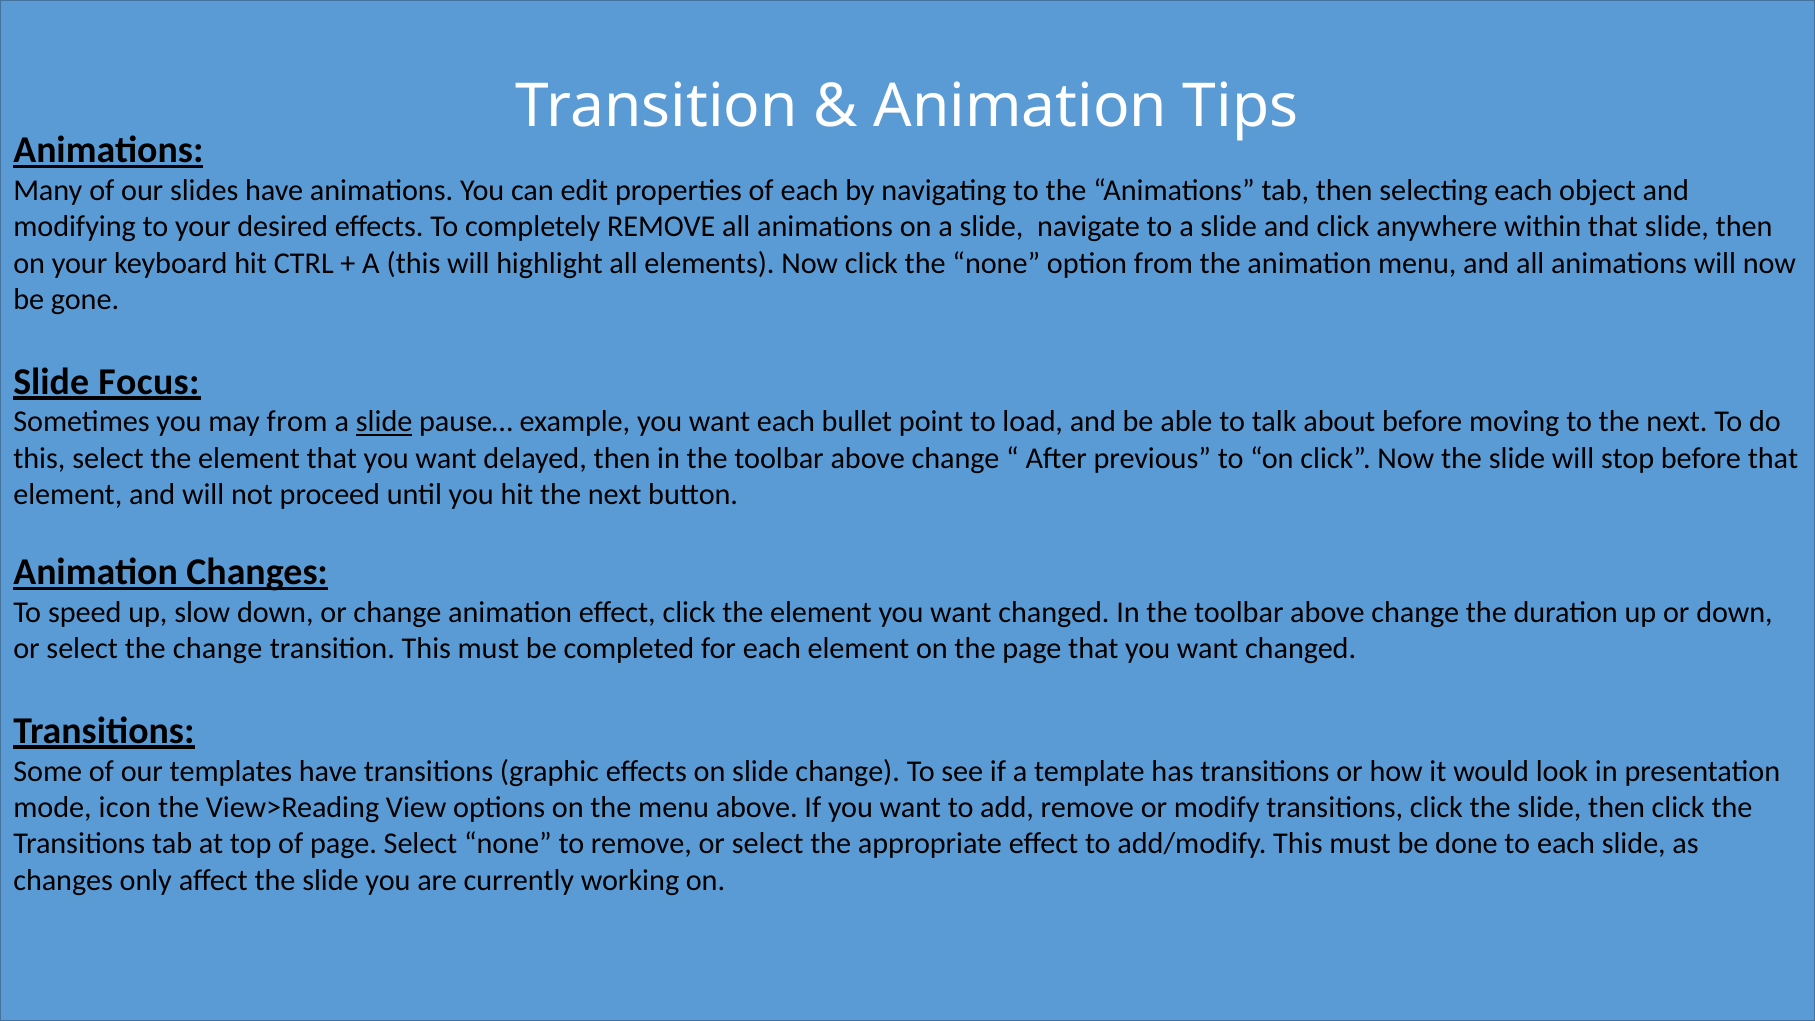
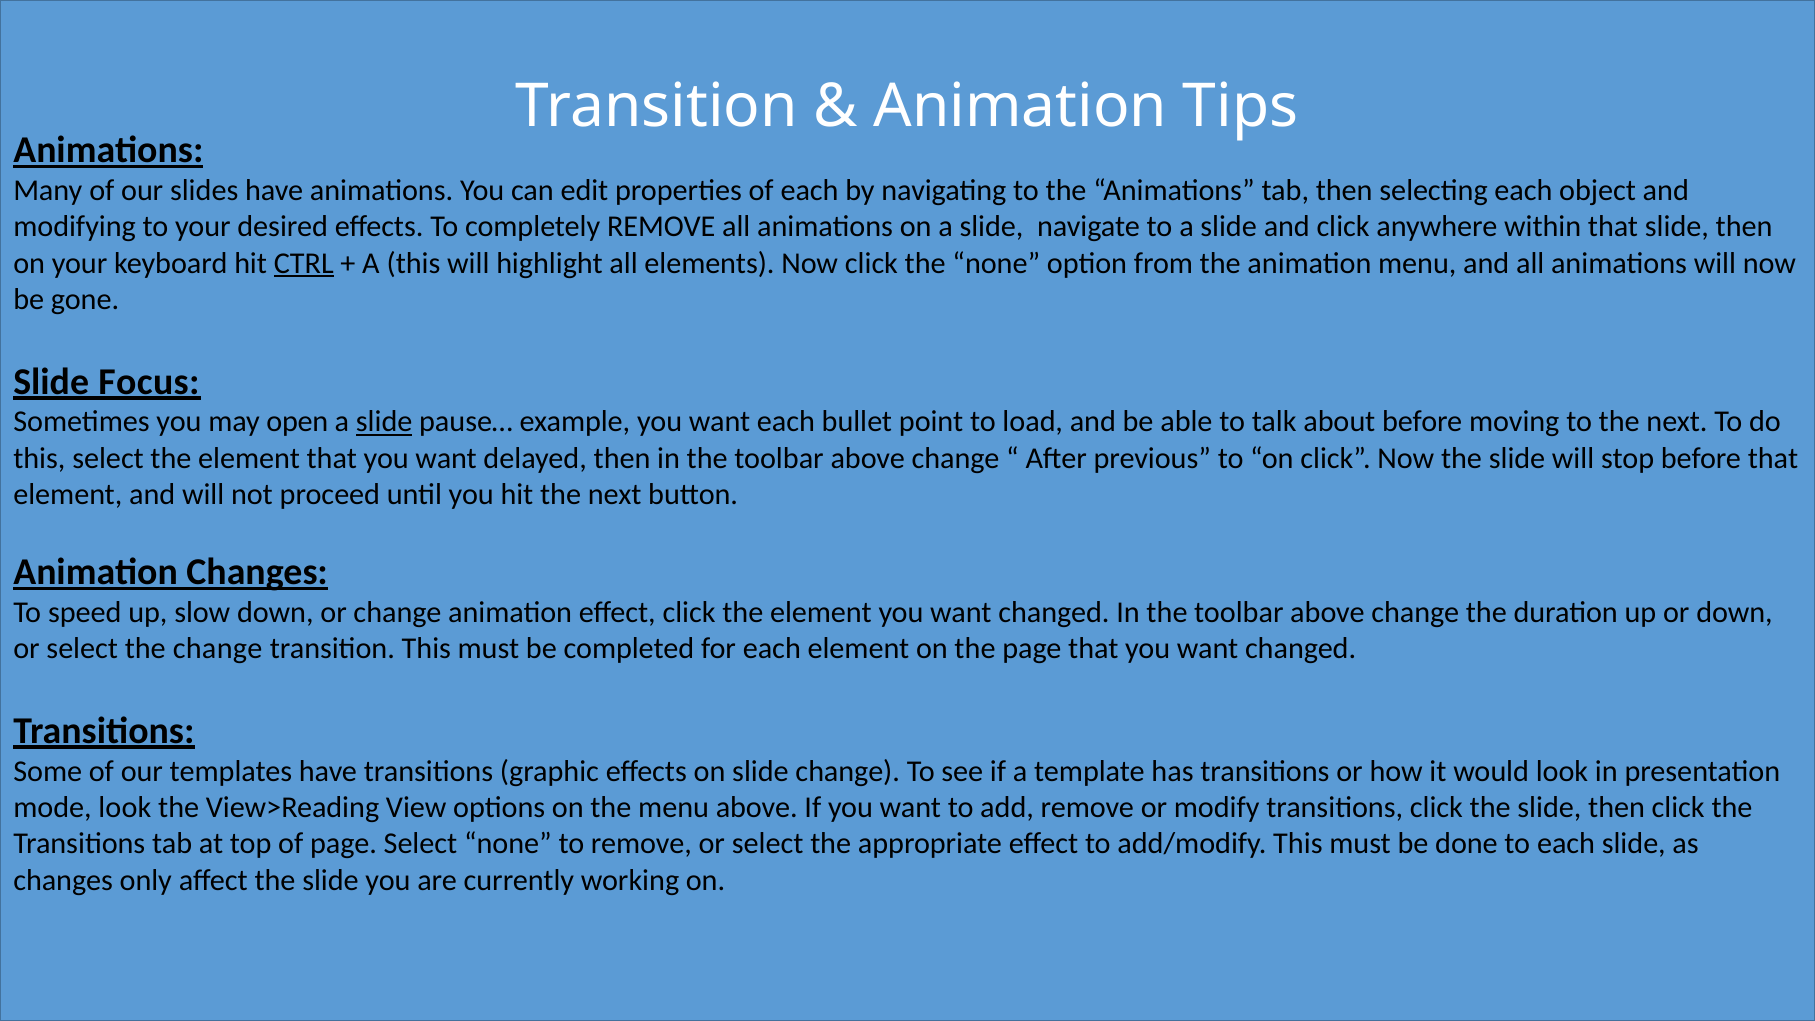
CTRL underline: none -> present (304, 263)
may from: from -> open (297, 422)
mode icon: icon -> look (125, 807)
